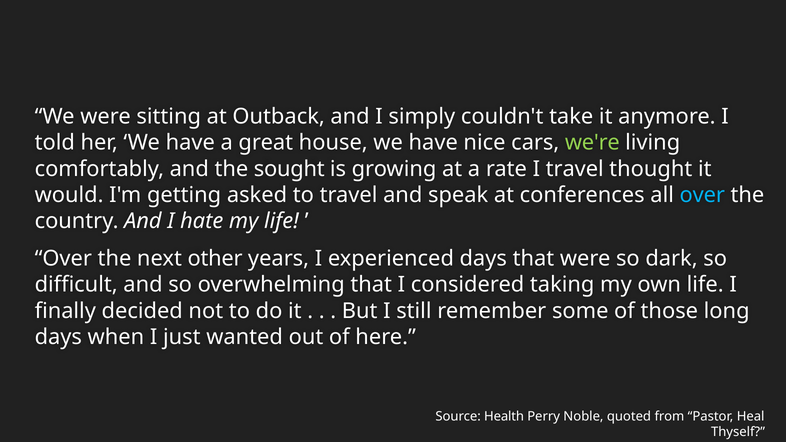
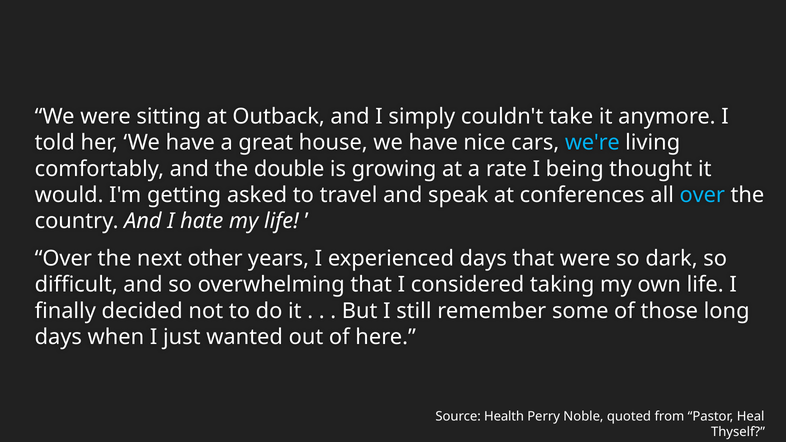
we're colour: light green -> light blue (592, 143)
sought: sought -> double (289, 169)
I travel: travel -> being (575, 169)
